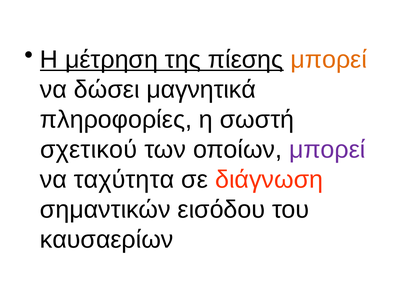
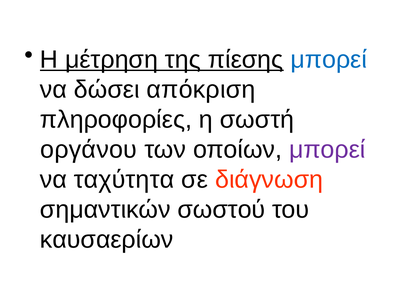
μπορεί colour: orange -> blue (329, 60)
μαγνητικά: μαγνητικά -> απόκριση (201, 90)
σχετικού: σχετικού -> οργάνου (89, 150)
εισόδου: εισόδου -> σωστού (221, 210)
